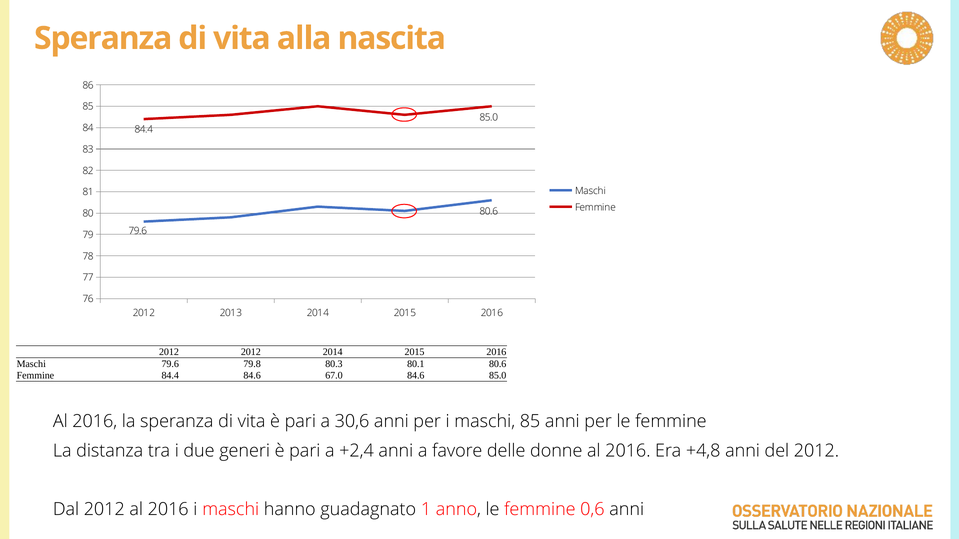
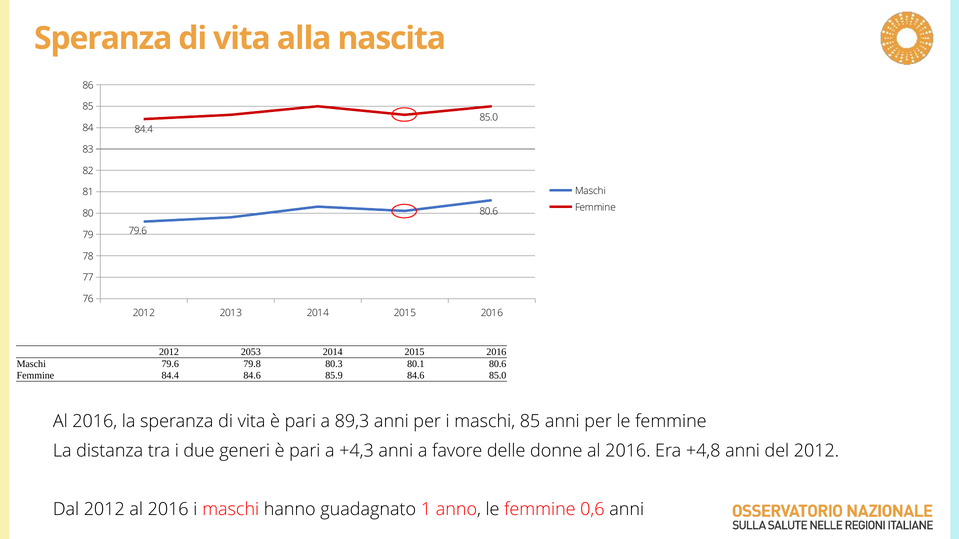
2012 2012: 2012 -> 2053 (251, 352)
67.0: 67.0 -> 85.9 (334, 376)
30,6: 30,6 -> 89,3 (352, 422)
+2,4: +2,4 -> +4,3 (357, 451)
